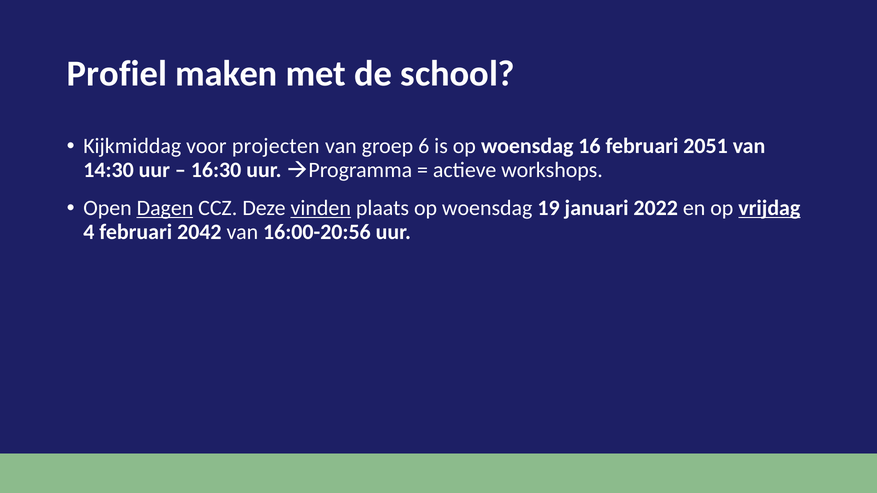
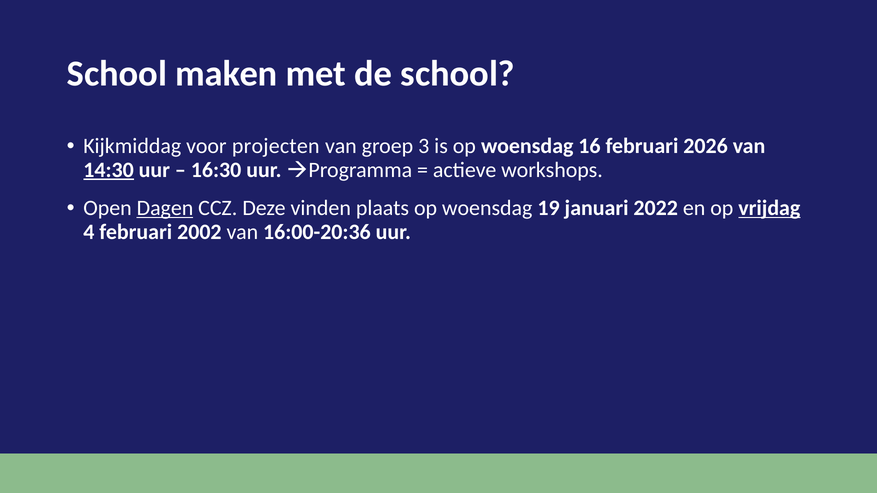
Profiel: Profiel -> School (117, 74)
6: 6 -> 3 (424, 146)
2051: 2051 -> 2026 (706, 146)
14:30 underline: none -> present (109, 170)
vinden underline: present -> none (321, 208)
2042: 2042 -> 2002 (199, 232)
16:00-20:56: 16:00-20:56 -> 16:00-20:36 (317, 232)
